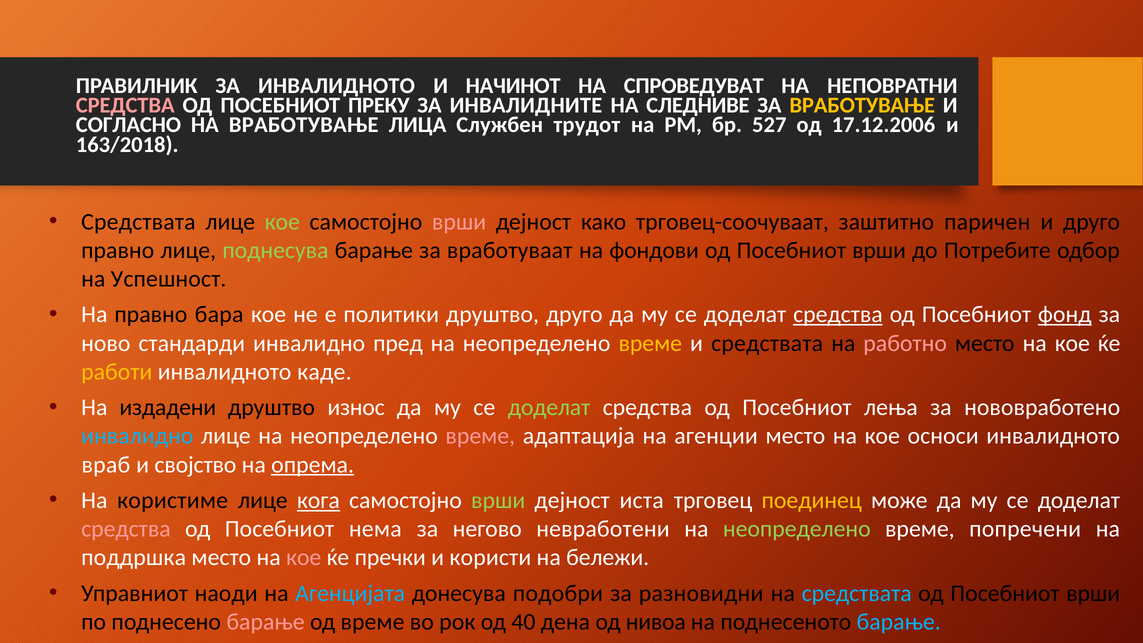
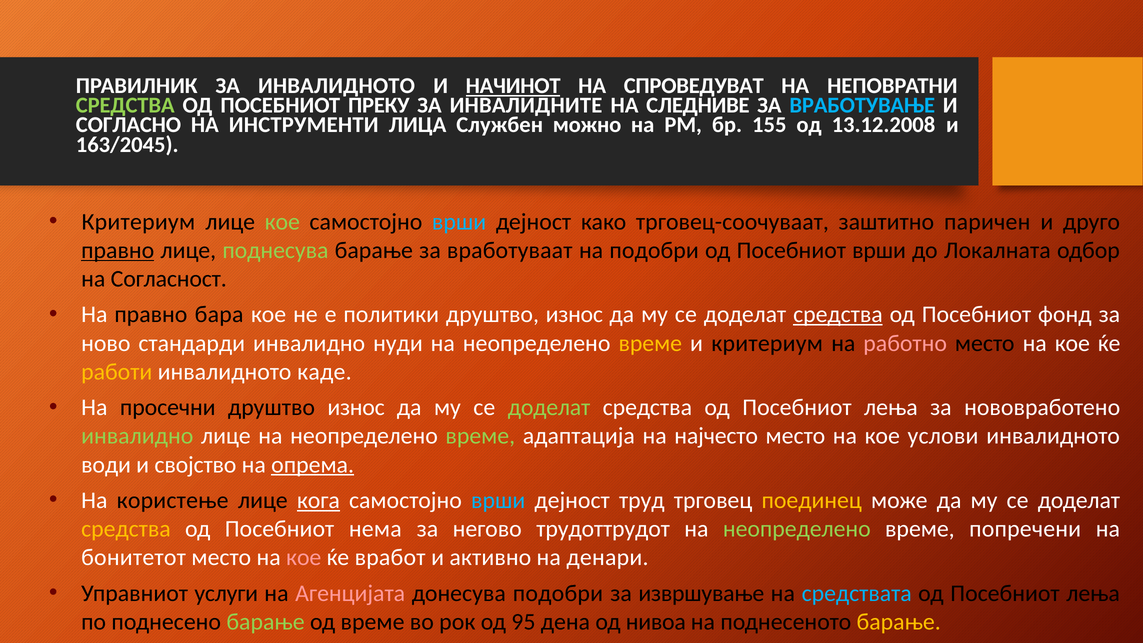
НАЧИНОТ underline: none -> present (513, 86)
СРЕДСТВА colour: pink -> light green (125, 105)
ВРАБОТУВАЊЕ colour: yellow -> light blue (862, 105)
НА ВРАБОТУВАЊЕ: ВРАБОТУВАЊЕ -> ИНСТРУМЕНТИ (304, 125)
трудот: трудот -> можно (587, 125)
527: 527 -> 155 (769, 125)
17.12.2006: 17.12.2006 -> 13.12.2008 (883, 125)
163/2018: 163/2018 -> 163/2045 (127, 145)
Средствата: Средствата -> Критериум (138, 222)
врши colour: pink -> light blue (459, 222)
правно underline: none -> present (118, 250)
на фондови: фондови -> подобри (654, 250)
Потребите: Потребите -> Локалната (997, 250)
Успешност: Успешност -> Согласност (169, 279)
друго: друго -> износ (574, 315)
фонд underline: present -> none (1065, 315)
пред: пред -> нуди (398, 343)
и средствата: средствата -> критериум (767, 343)
издадени: издадени -> просечни (168, 407)
инвалидно colour: light blue -> light green (137, 436)
време colour: pink -> light green (480, 436)
агенции: агенции -> најчесто (716, 436)
осноси: осноси -> услови (943, 436)
враб: враб -> води (106, 465)
користиме: користиме -> користење (173, 500)
врши colour: light green -> light blue (498, 500)
иста: иста -> труд (642, 500)
средства colour: pink -> yellow (126, 529)
невработени: невработени -> трудоттрудот (603, 529)
поддршка: поддршка -> бонитетот (134, 558)
пречки: пречки -> вработ (390, 558)
користи: користи -> активно (490, 558)
бележи: бележи -> денари (607, 558)
наоди: наоди -> услуги (226, 593)
Агенцијата colour: light blue -> pink (350, 593)
разновидни: разновидни -> извршување (701, 593)
врши: врши -> лења (1093, 593)
барање colour: pink -> light green (266, 622)
40: 40 -> 95 (523, 622)
барање colour: light blue -> yellow (899, 622)
